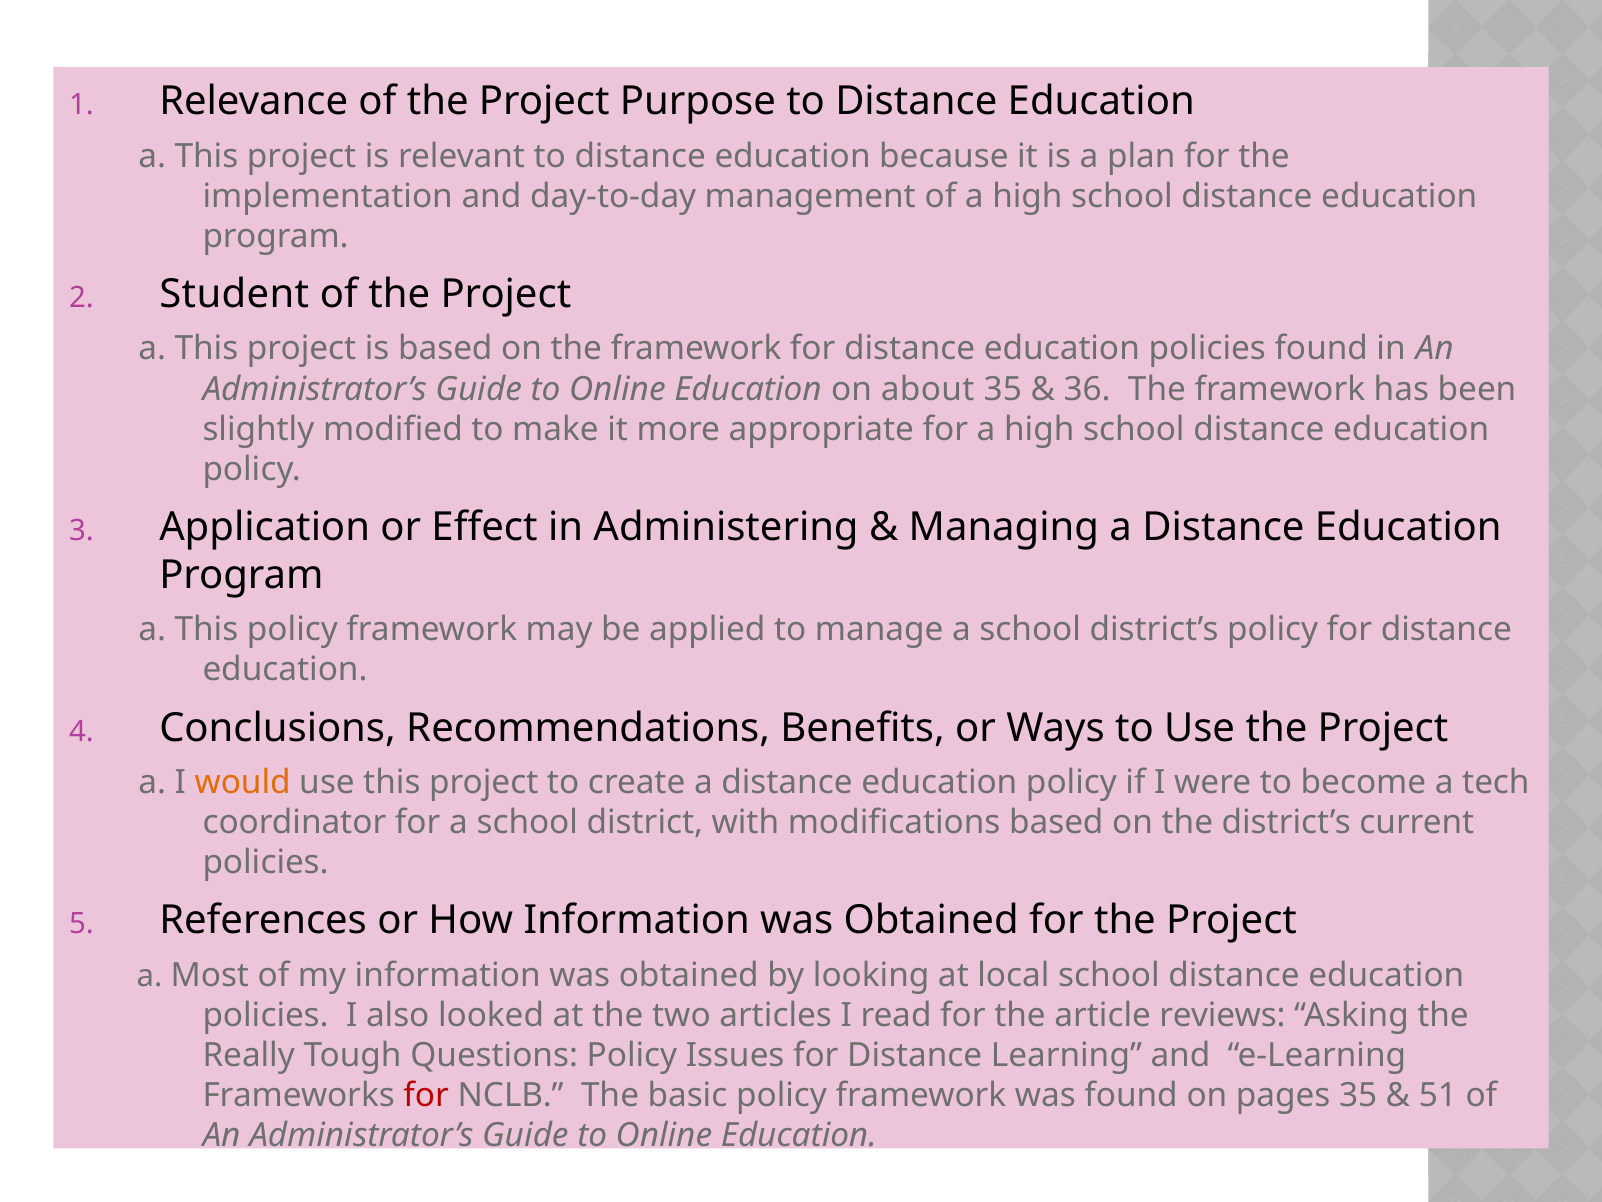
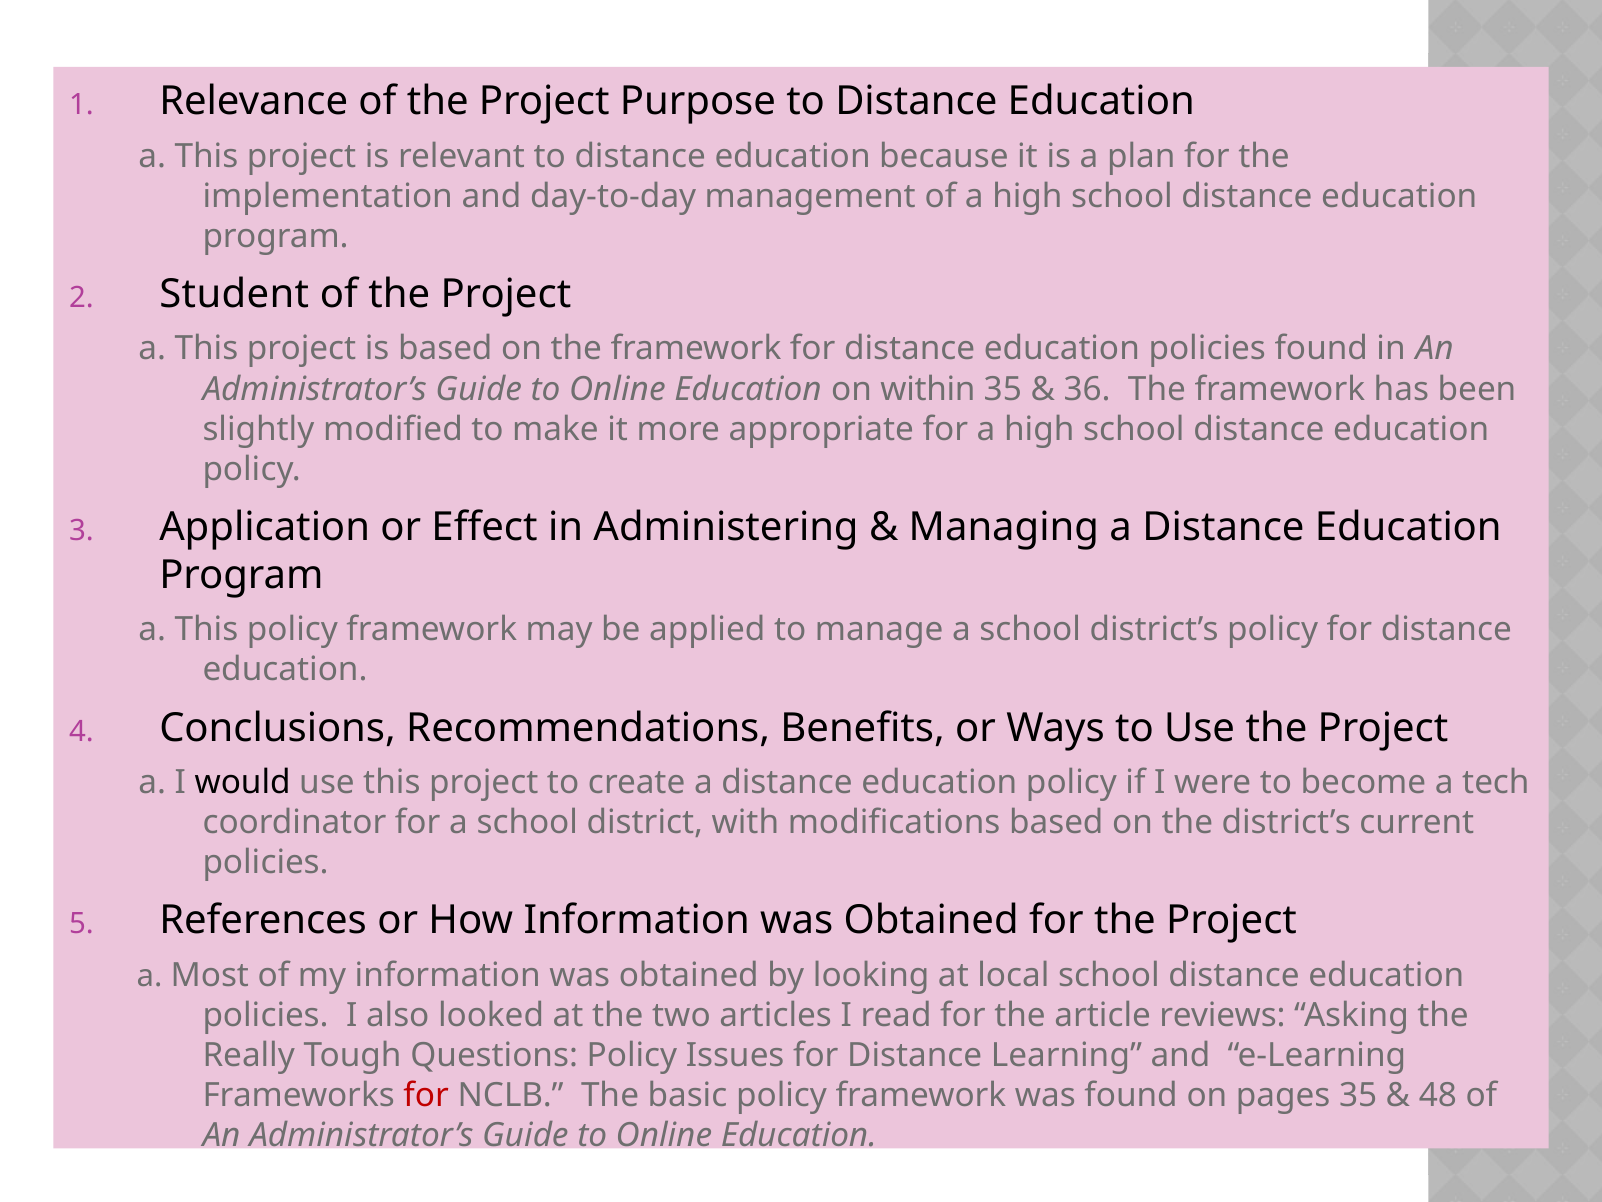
about: about -> within (928, 389)
would colour: orange -> black (243, 782)
51: 51 -> 48 (1438, 1095)
